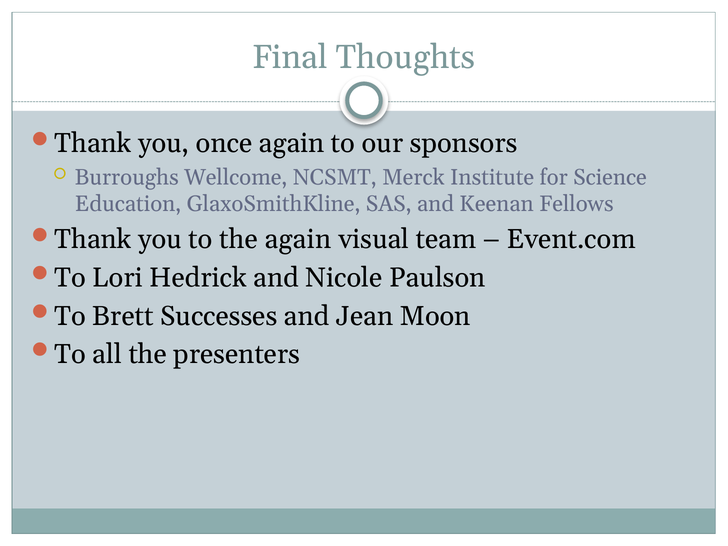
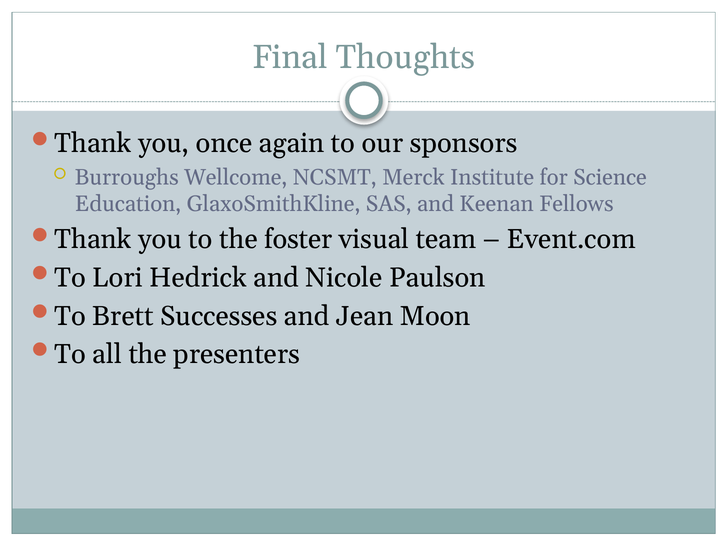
the again: again -> foster (298, 239)
